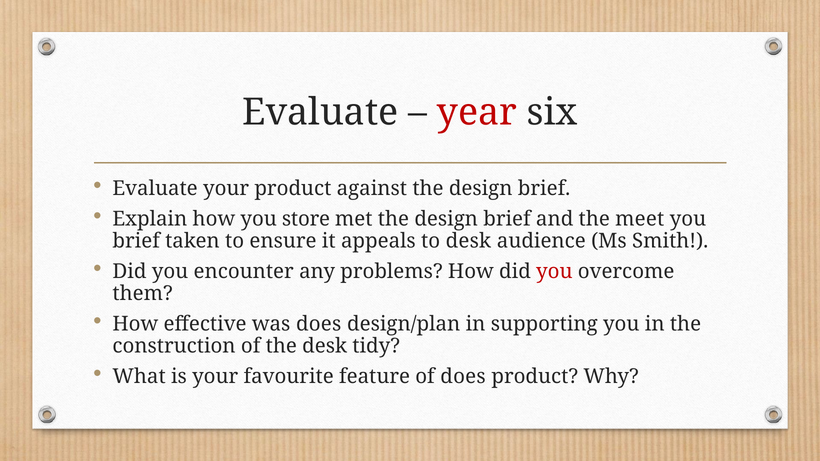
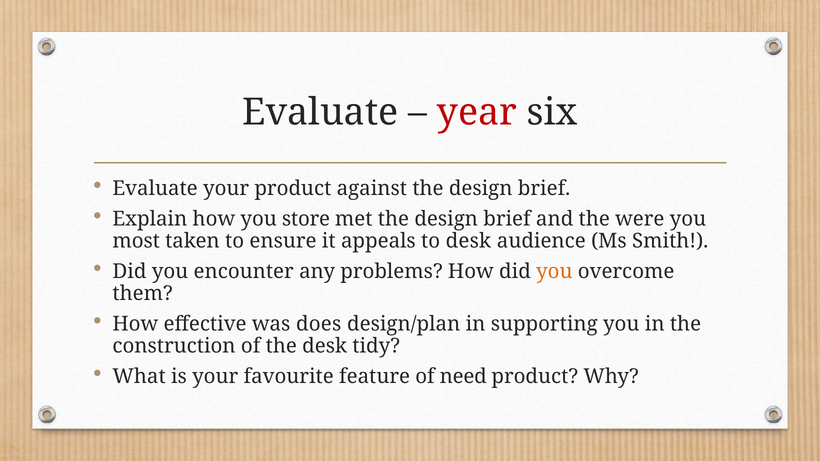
meet: meet -> were (640, 219)
brief: brief -> most (136, 241)
you colour: red -> orange (554, 272)
of does: does -> need (463, 377)
